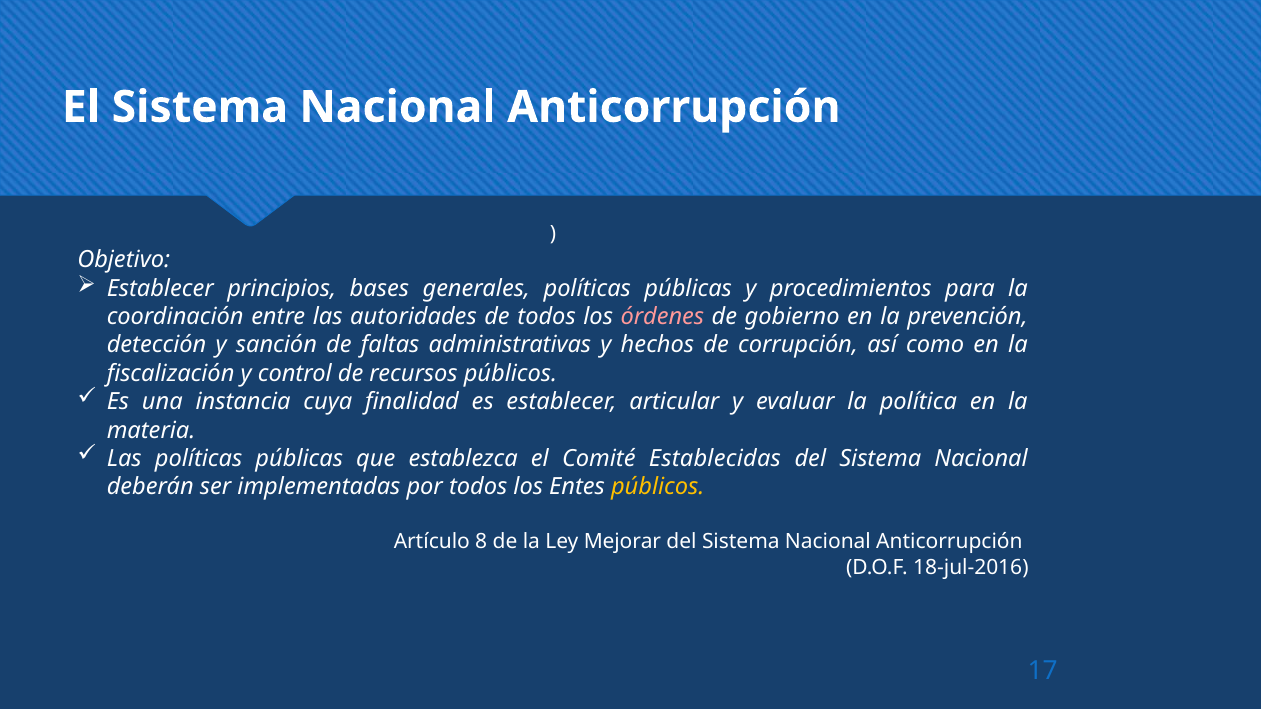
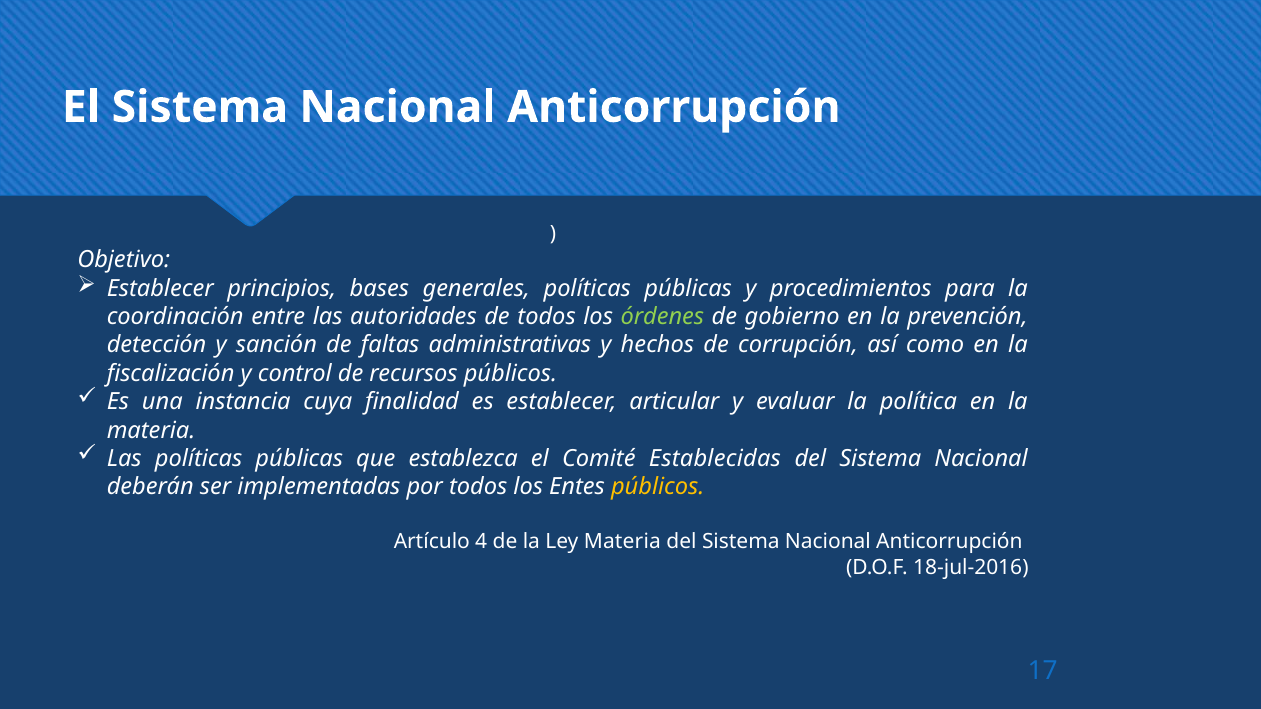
órdenes colour: pink -> light green (662, 317)
8: 8 -> 4 (481, 542)
Ley Mejorar: Mejorar -> Materia (622, 542)
